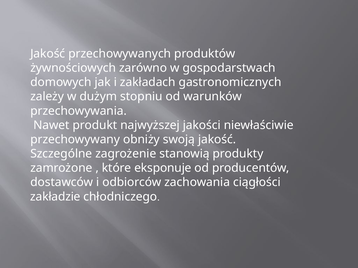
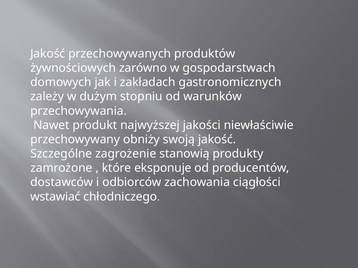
zakładzie: zakładzie -> wstawiać (55, 197)
